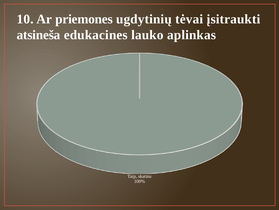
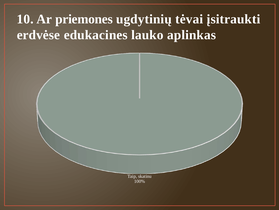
atsineša: atsineša -> erdvėse (38, 35)
